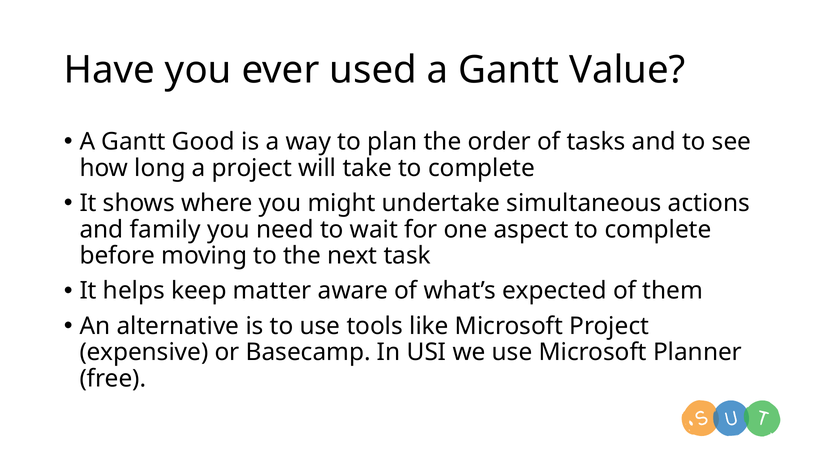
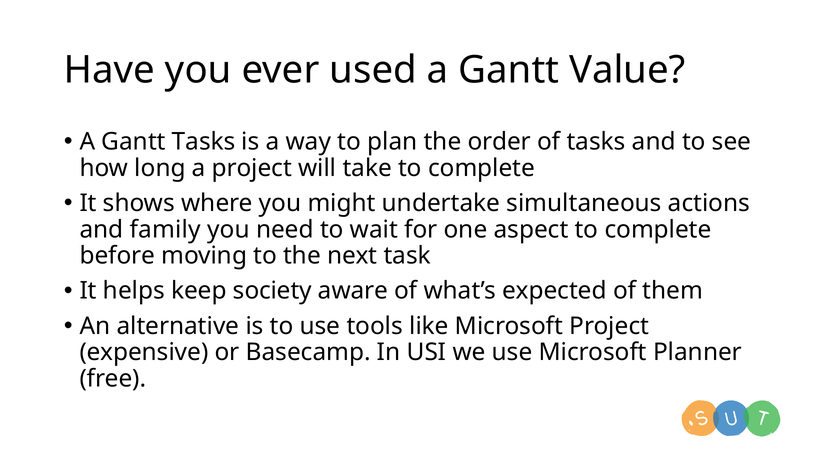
Gantt Good: Good -> Tasks (204, 142)
matter: matter -> society (272, 291)
